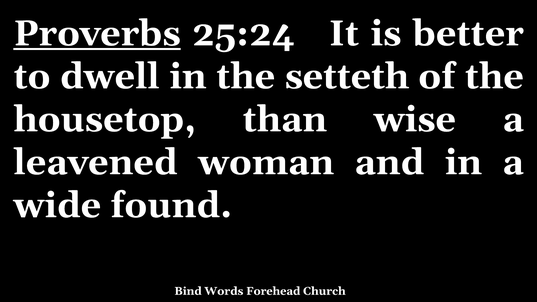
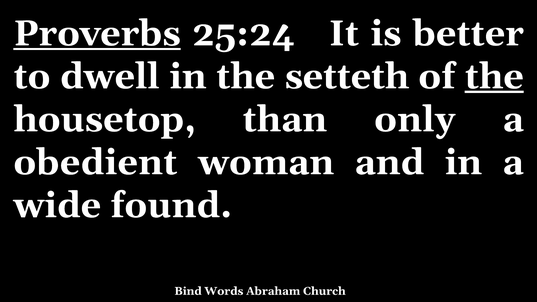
the underline: none -> present (494, 77)
wise: wise -> only (415, 119)
leavened: leavened -> obedient (95, 162)
Forehead: Forehead -> Abraham (273, 291)
